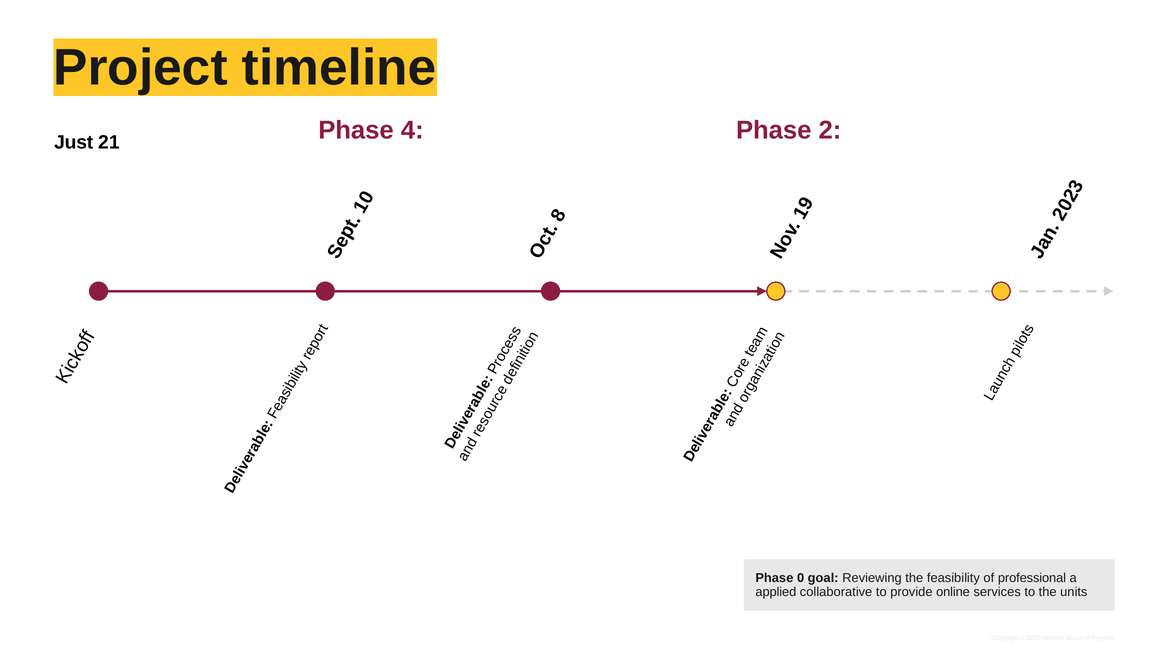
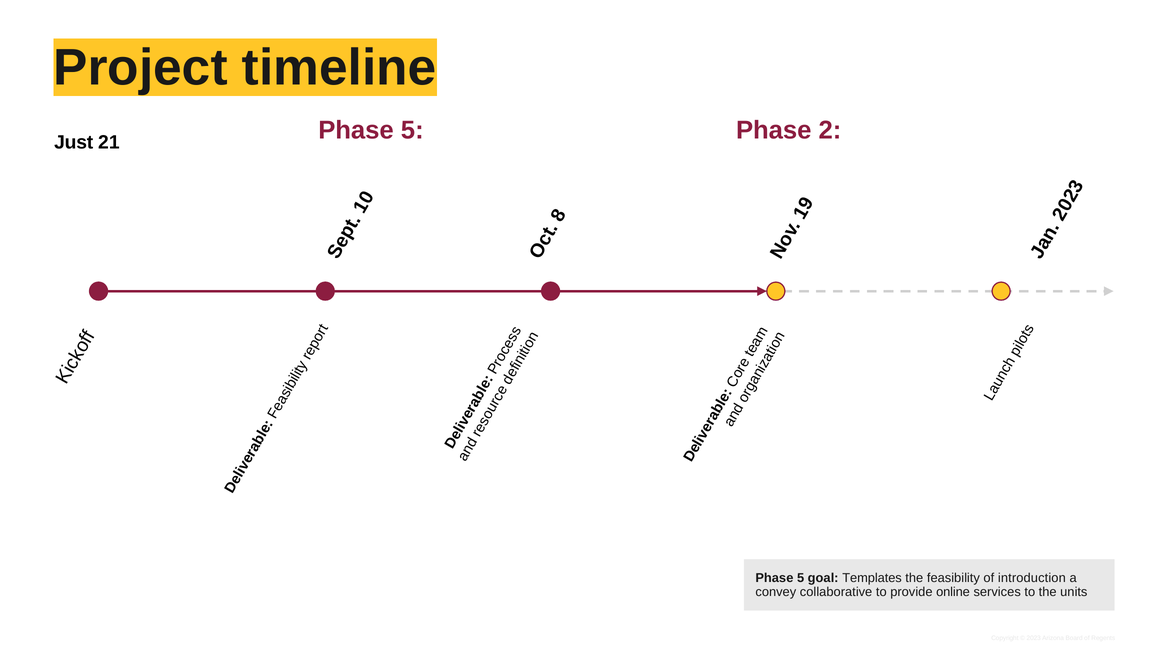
4: 4 -> 5 (412, 130)
0: 0 -> 5 (801, 579)
Reviewing: Reviewing -> Templates (872, 579)
professional: professional -> introduction (1032, 579)
applied: applied -> convey (776, 592)
